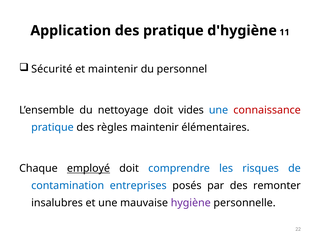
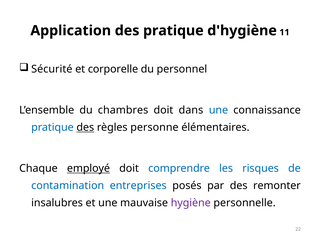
et maintenir: maintenir -> corporelle (113, 69)
nettoyage: nettoyage -> chambres (123, 110)
vides: vides -> dans (191, 110)
connaissance colour: red -> black (267, 110)
des underline: none -> present (85, 127)
règles maintenir: maintenir -> personne (154, 127)
